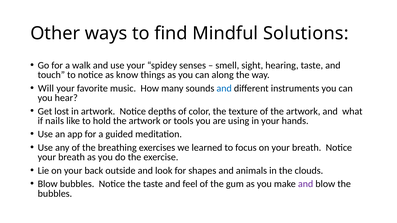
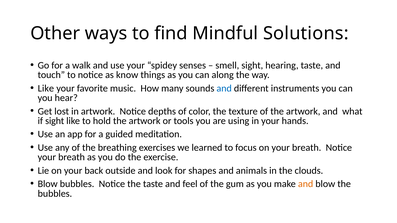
Will: Will -> Like (46, 88)
if nails: nails -> sight (55, 121)
and colour: purple -> orange (306, 184)
